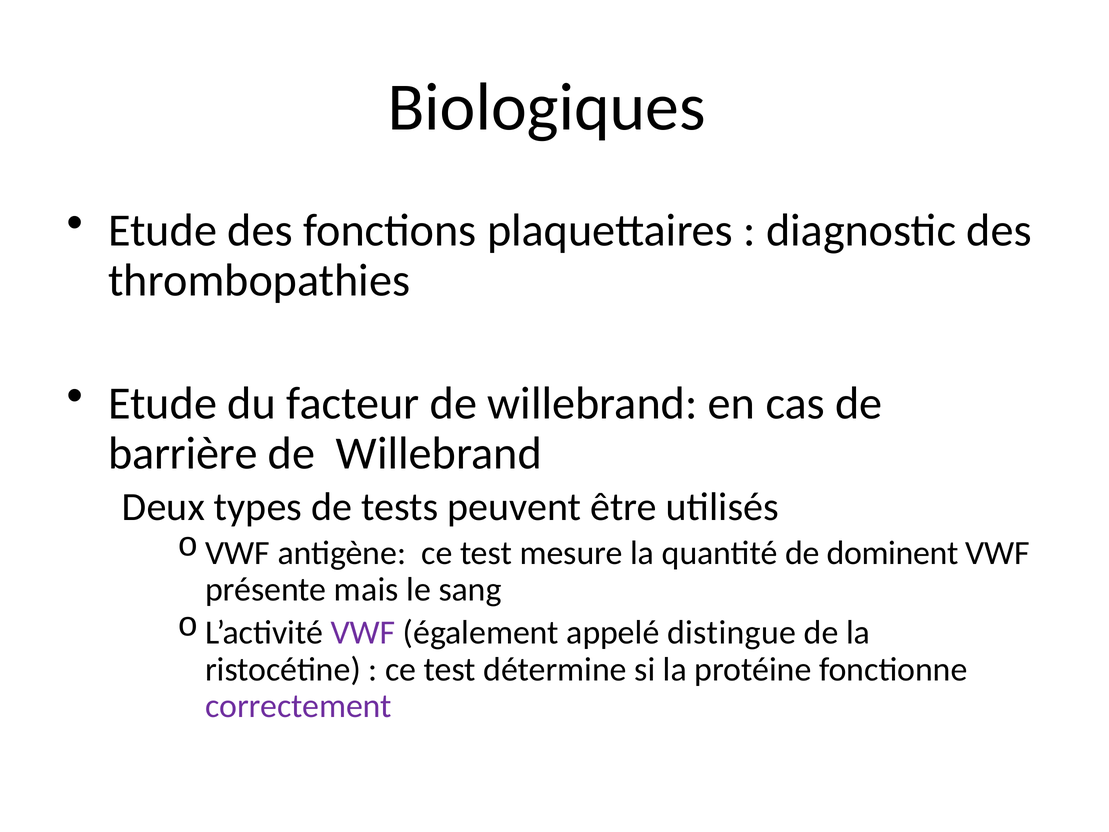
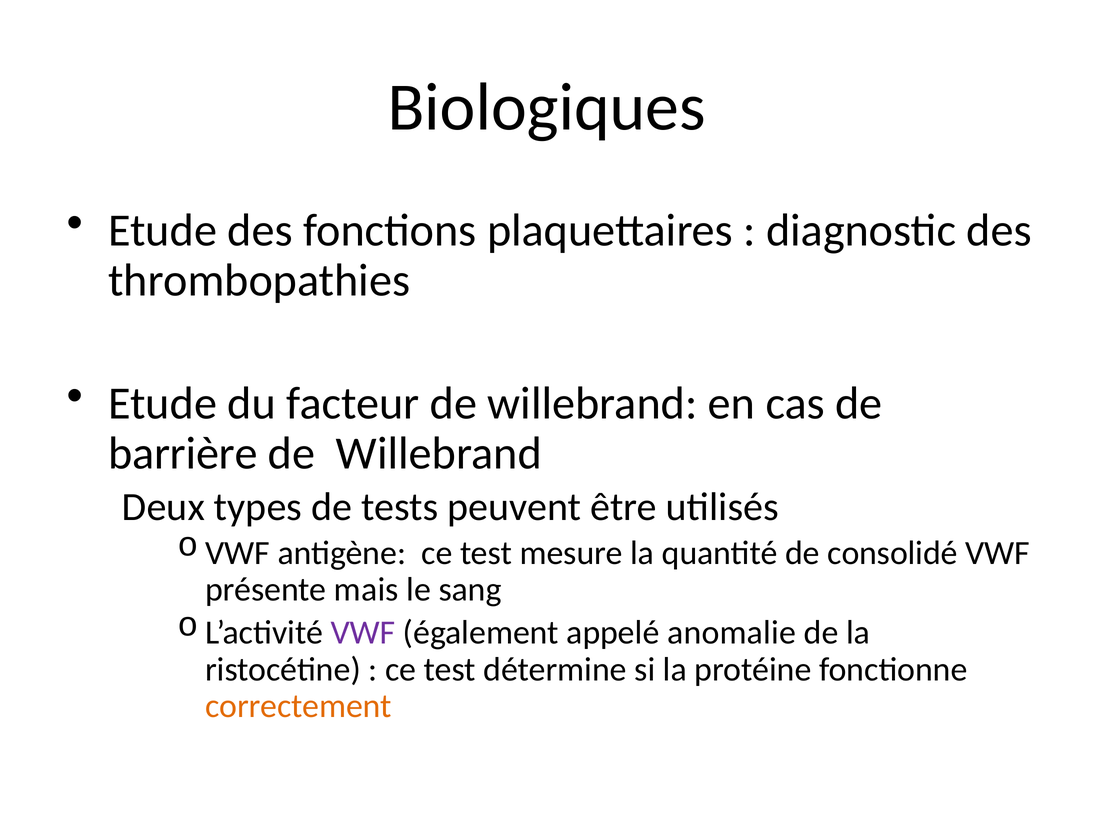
dominent: dominent -> consolidé (892, 553)
distingue: distingue -> anomalie (732, 633)
correctement colour: purple -> orange (298, 706)
